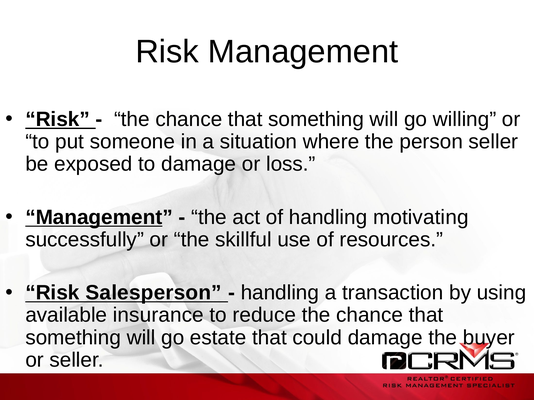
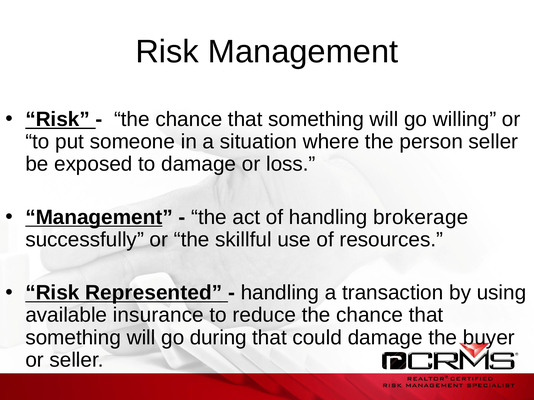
motivating: motivating -> brokerage (421, 217)
Salesperson: Salesperson -> Represented (154, 293)
estate: estate -> during (218, 338)
